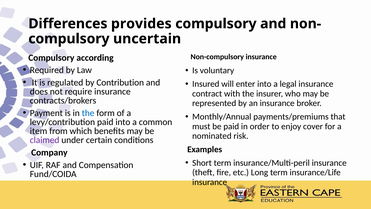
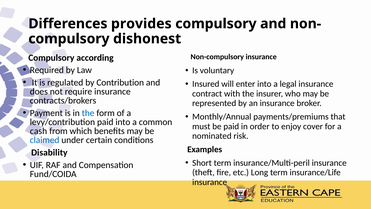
uncertain: uncertain -> dishonest (147, 39)
item: item -> cash (38, 131)
claimed colour: purple -> blue (45, 140)
Company: Company -> Disability (49, 152)
